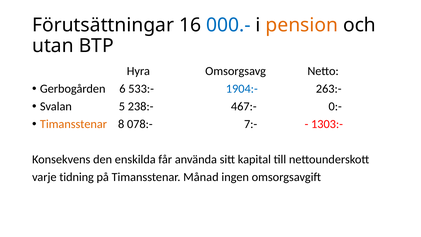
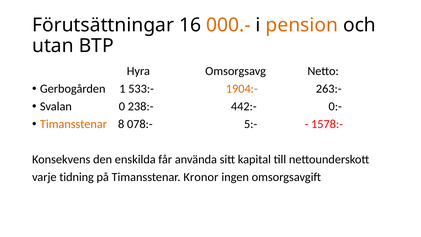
000.- colour: blue -> orange (228, 25)
6: 6 -> 1 (122, 89)
1904:- colour: blue -> orange (242, 89)
5: 5 -> 0 (122, 106)
467:-: 467:- -> 442:- (244, 106)
7:-: 7:- -> 5:- (251, 124)
1303:-: 1303:- -> 1578:- (327, 124)
Månad: Månad -> Kronor (201, 177)
